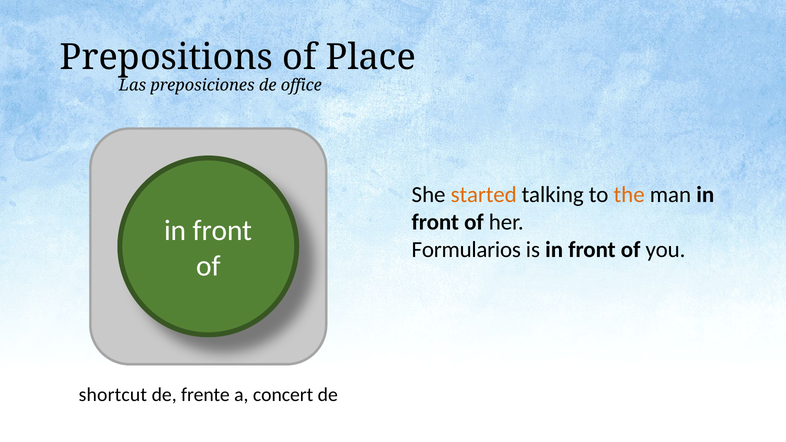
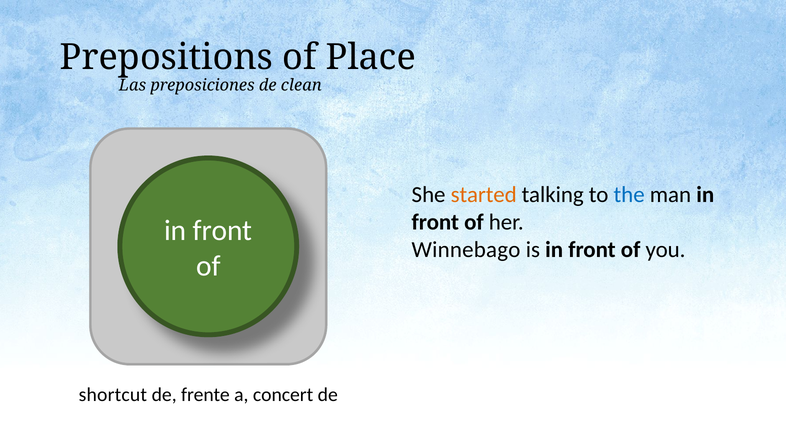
office: office -> clean (301, 86)
the colour: orange -> blue (629, 195)
Formularios: Formularios -> Winnebago (466, 250)
